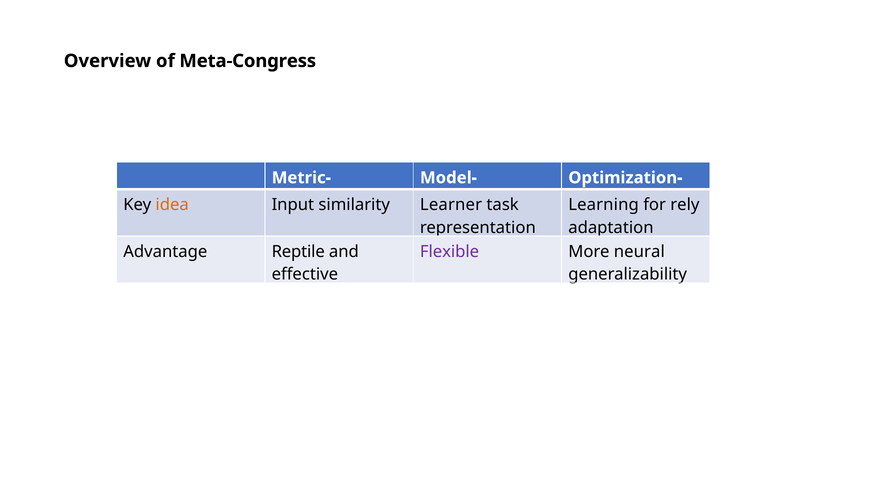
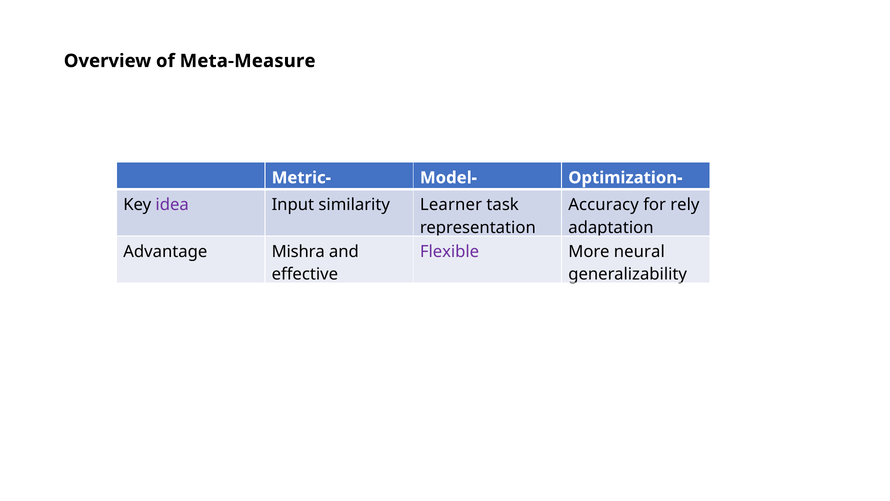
Meta-Congress: Meta-Congress -> Meta-Measure (248, 61)
idea colour: orange -> purple (172, 205)
Learning: Learning -> Accuracy (604, 205)
Reptile: Reptile -> Mishra (298, 251)
